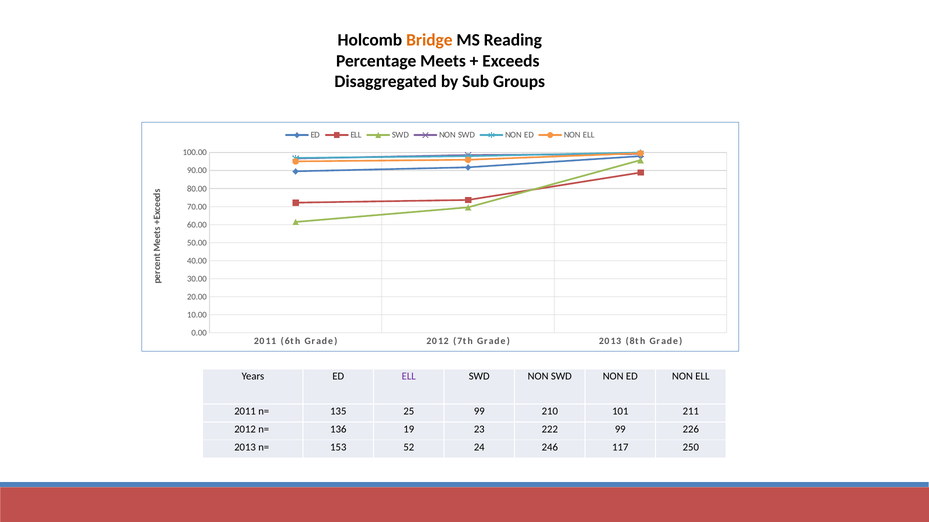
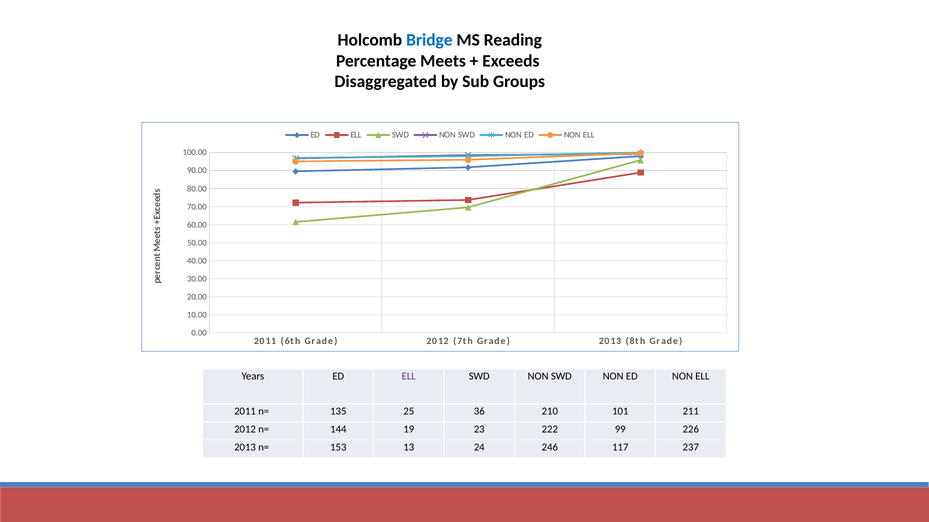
Bridge colour: orange -> blue (429, 40)
25 99: 99 -> 36 (479, 412)
136: 136 -> 144 (338, 430)
52: 52 -> 13 (409, 448)
250: 250 -> 237 (691, 448)
